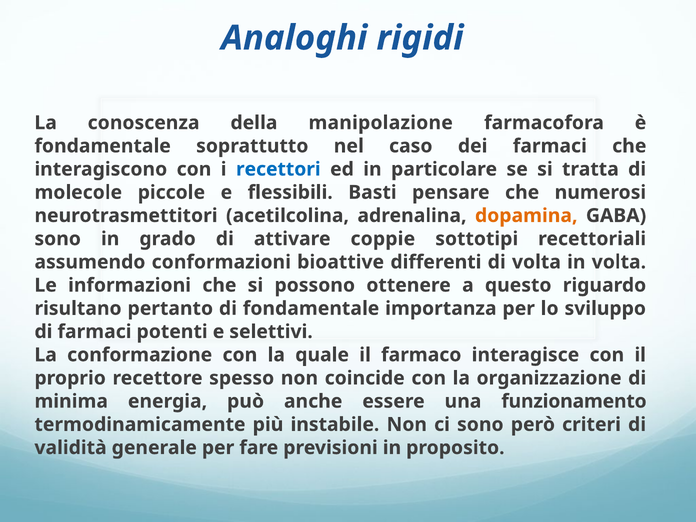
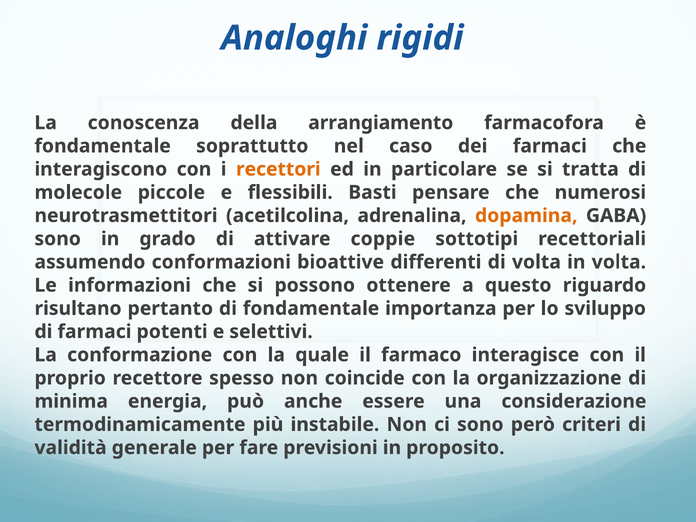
manipolazione: manipolazione -> arrangiamento (381, 123)
recettori colour: blue -> orange (278, 169)
funzionamento: funzionamento -> considerazione (574, 401)
